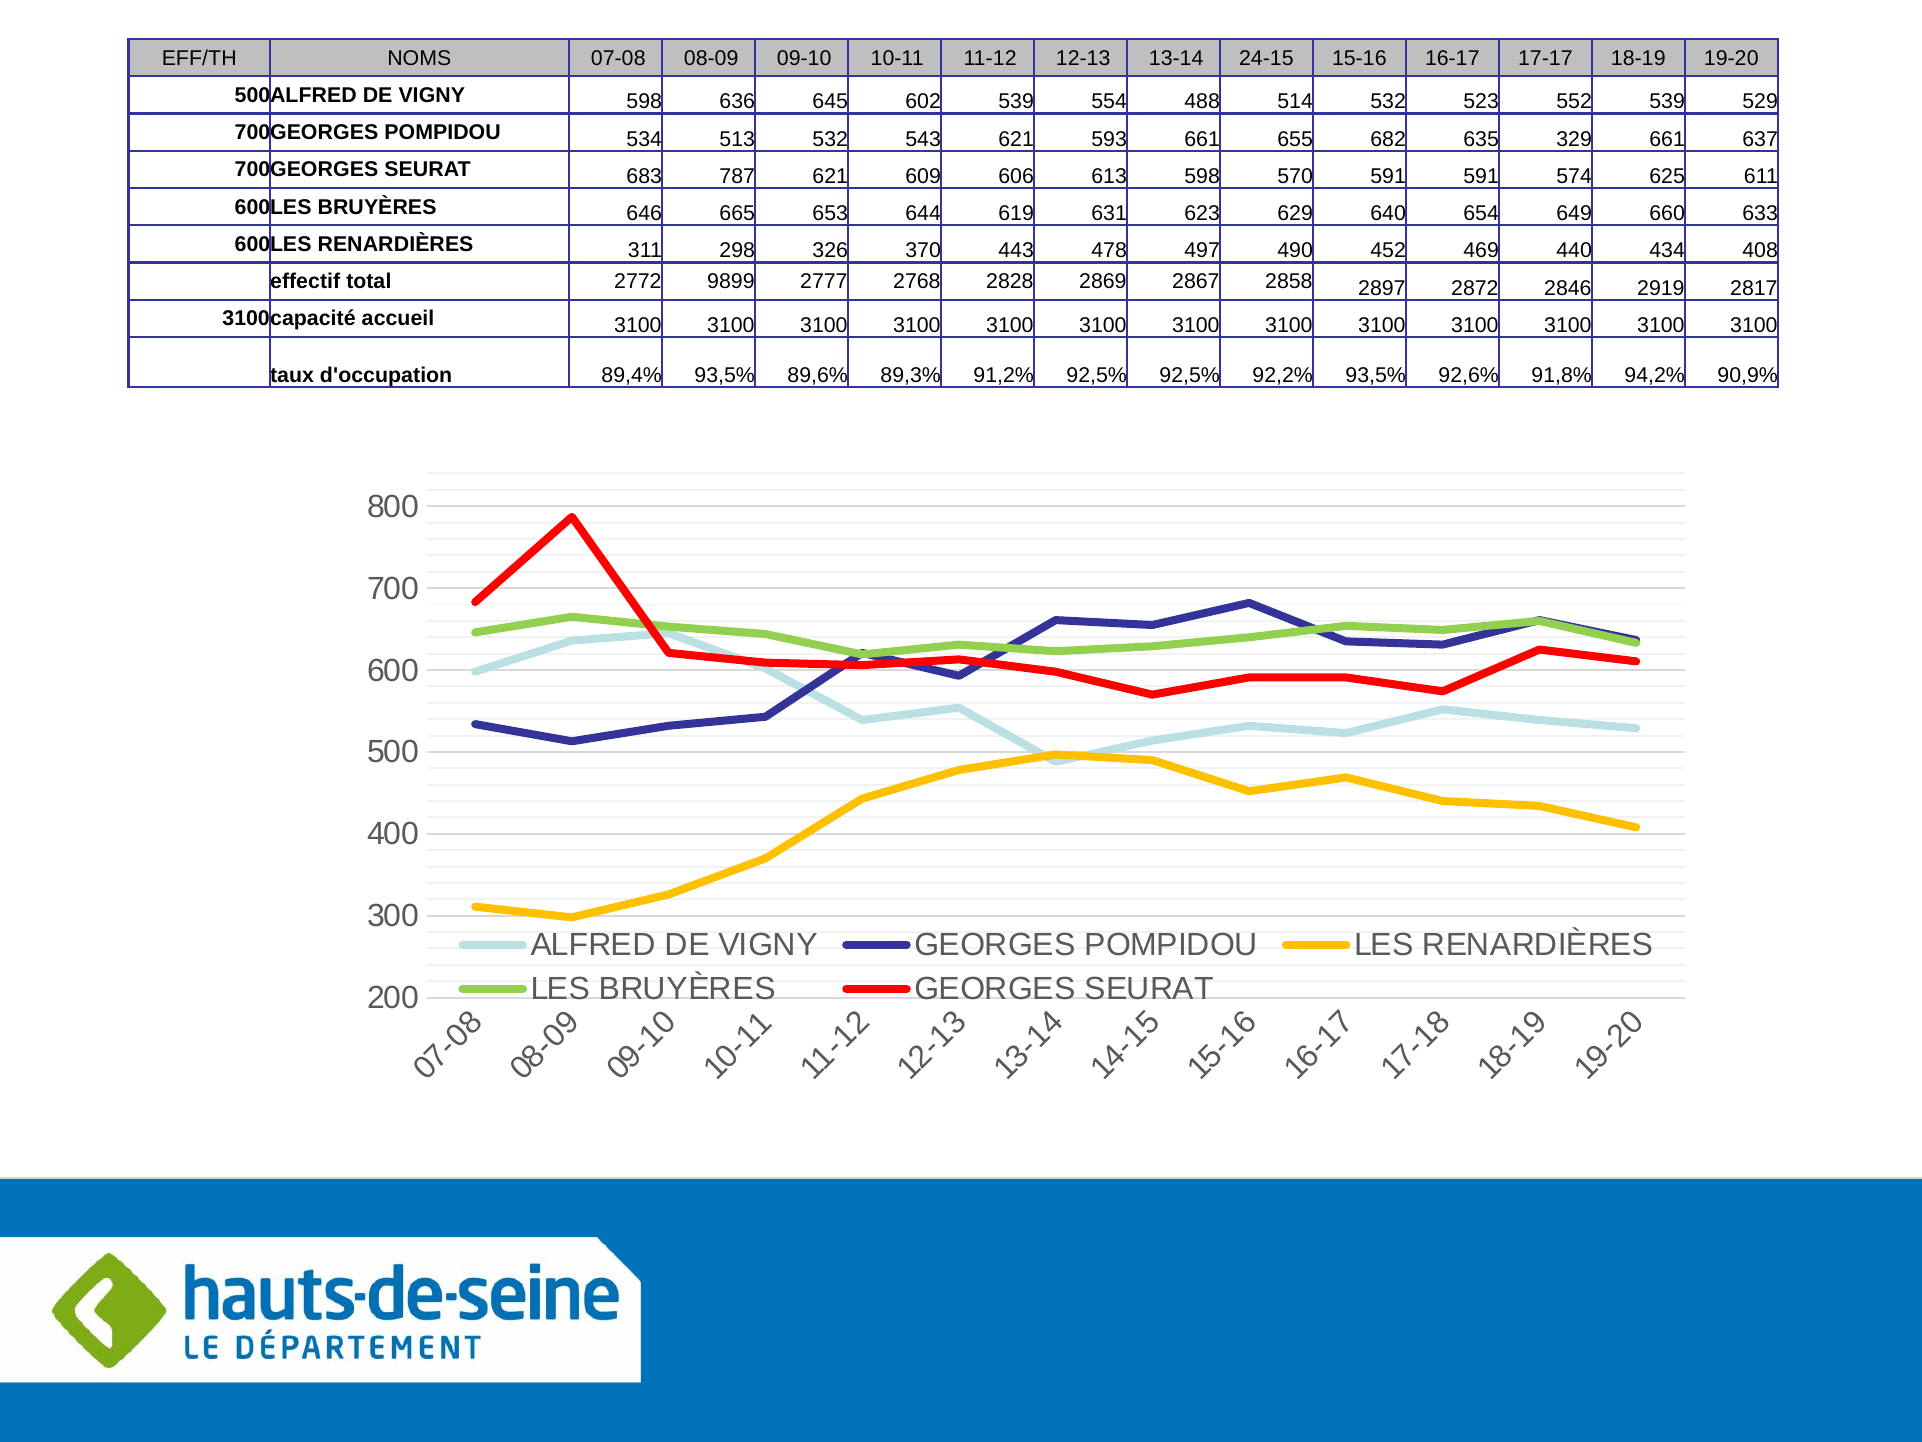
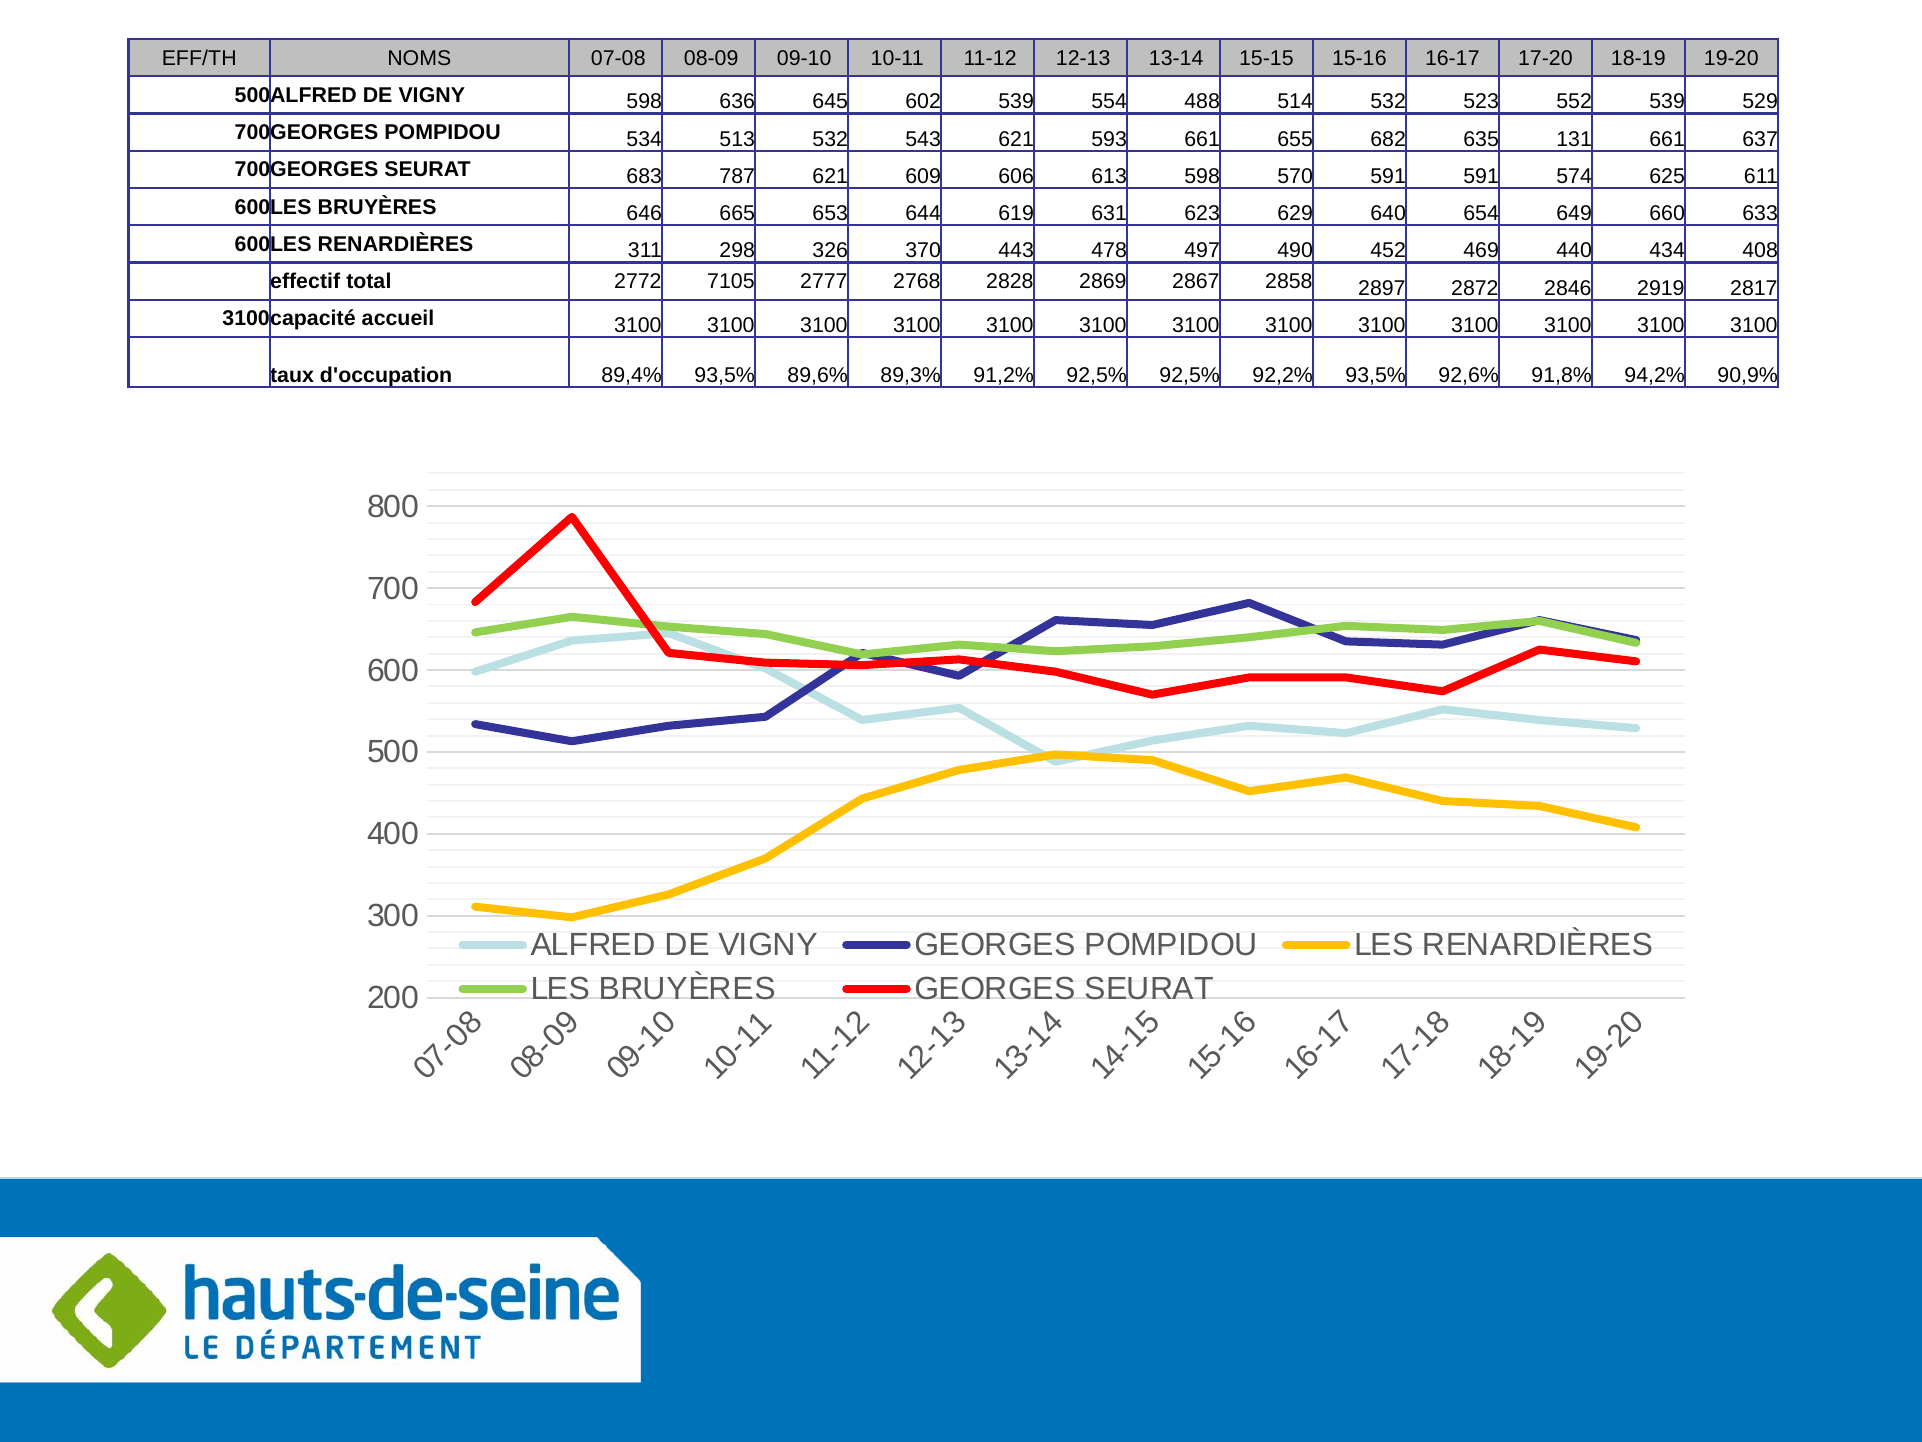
24-15: 24-15 -> 15-15 (1266, 58)
17-17: 17-17 -> 17-20 (1545, 58)
329: 329 -> 131 (1574, 139)
9899: 9899 -> 7105 (731, 281)
